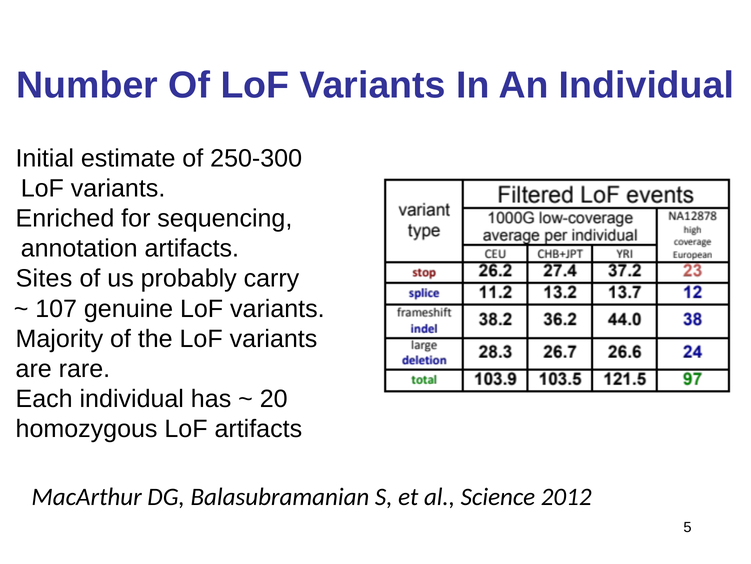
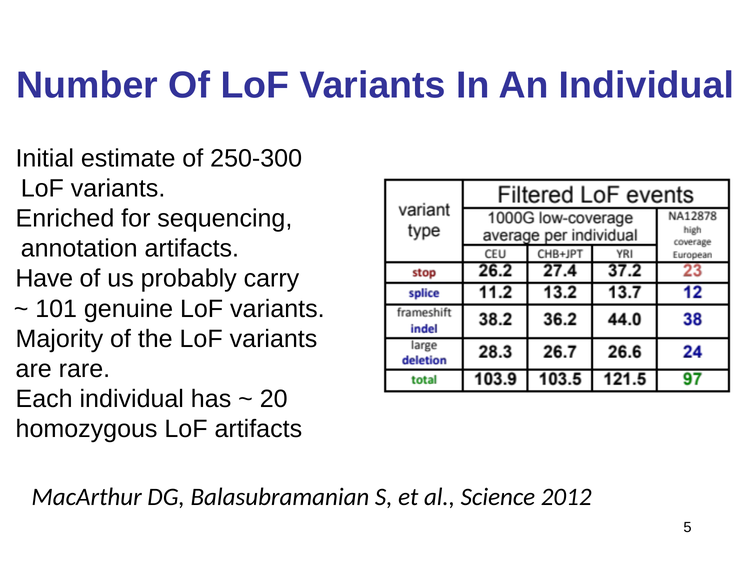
Sites: Sites -> Have (44, 278)
107: 107 -> 101 (56, 308)
